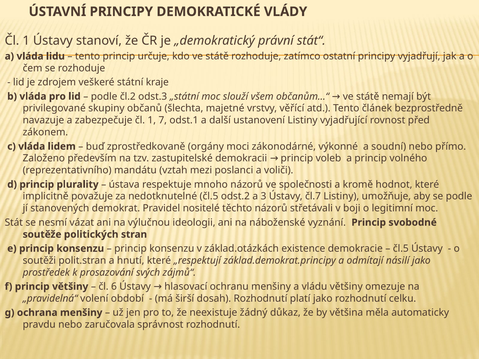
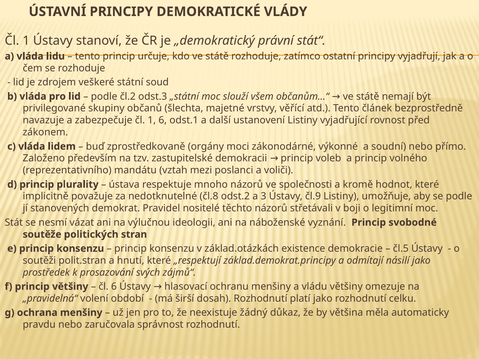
kraje: kraje -> soud (157, 82)
1 7: 7 -> 6 (163, 120)
nedotknutelné čl.5: čl.5 -> čl.8 (209, 197)
čl.7: čl.7 -> čl.9 (313, 197)
